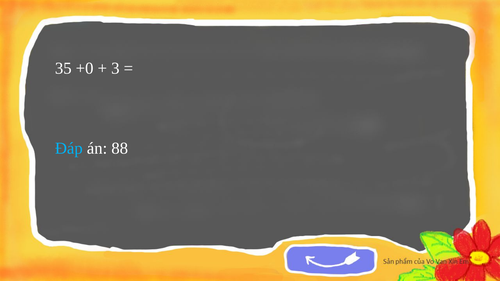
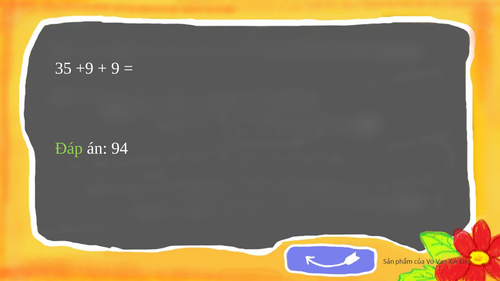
+0: +0 -> +9 (85, 69)
3: 3 -> 9 (115, 69)
Đáp colour: light blue -> light green (69, 148)
88: 88 -> 94 (120, 148)
